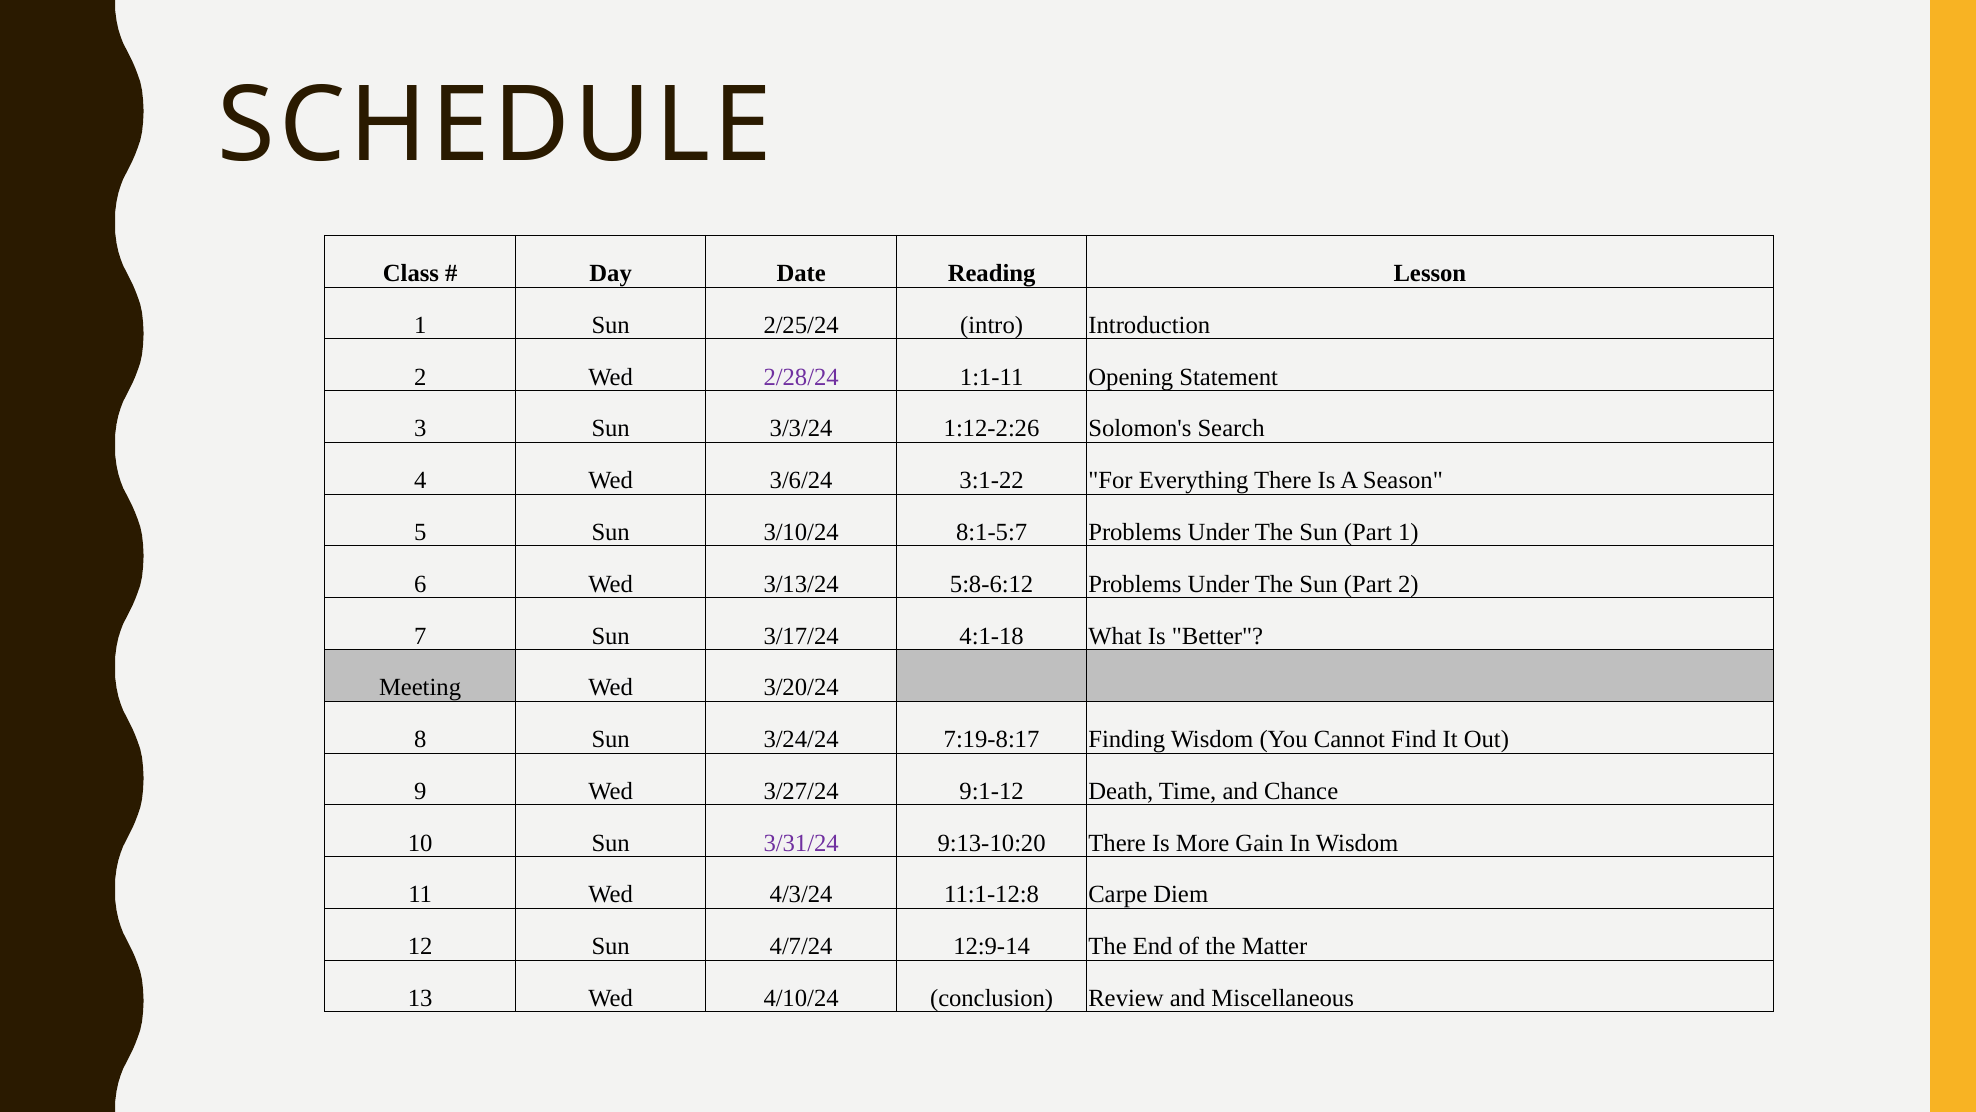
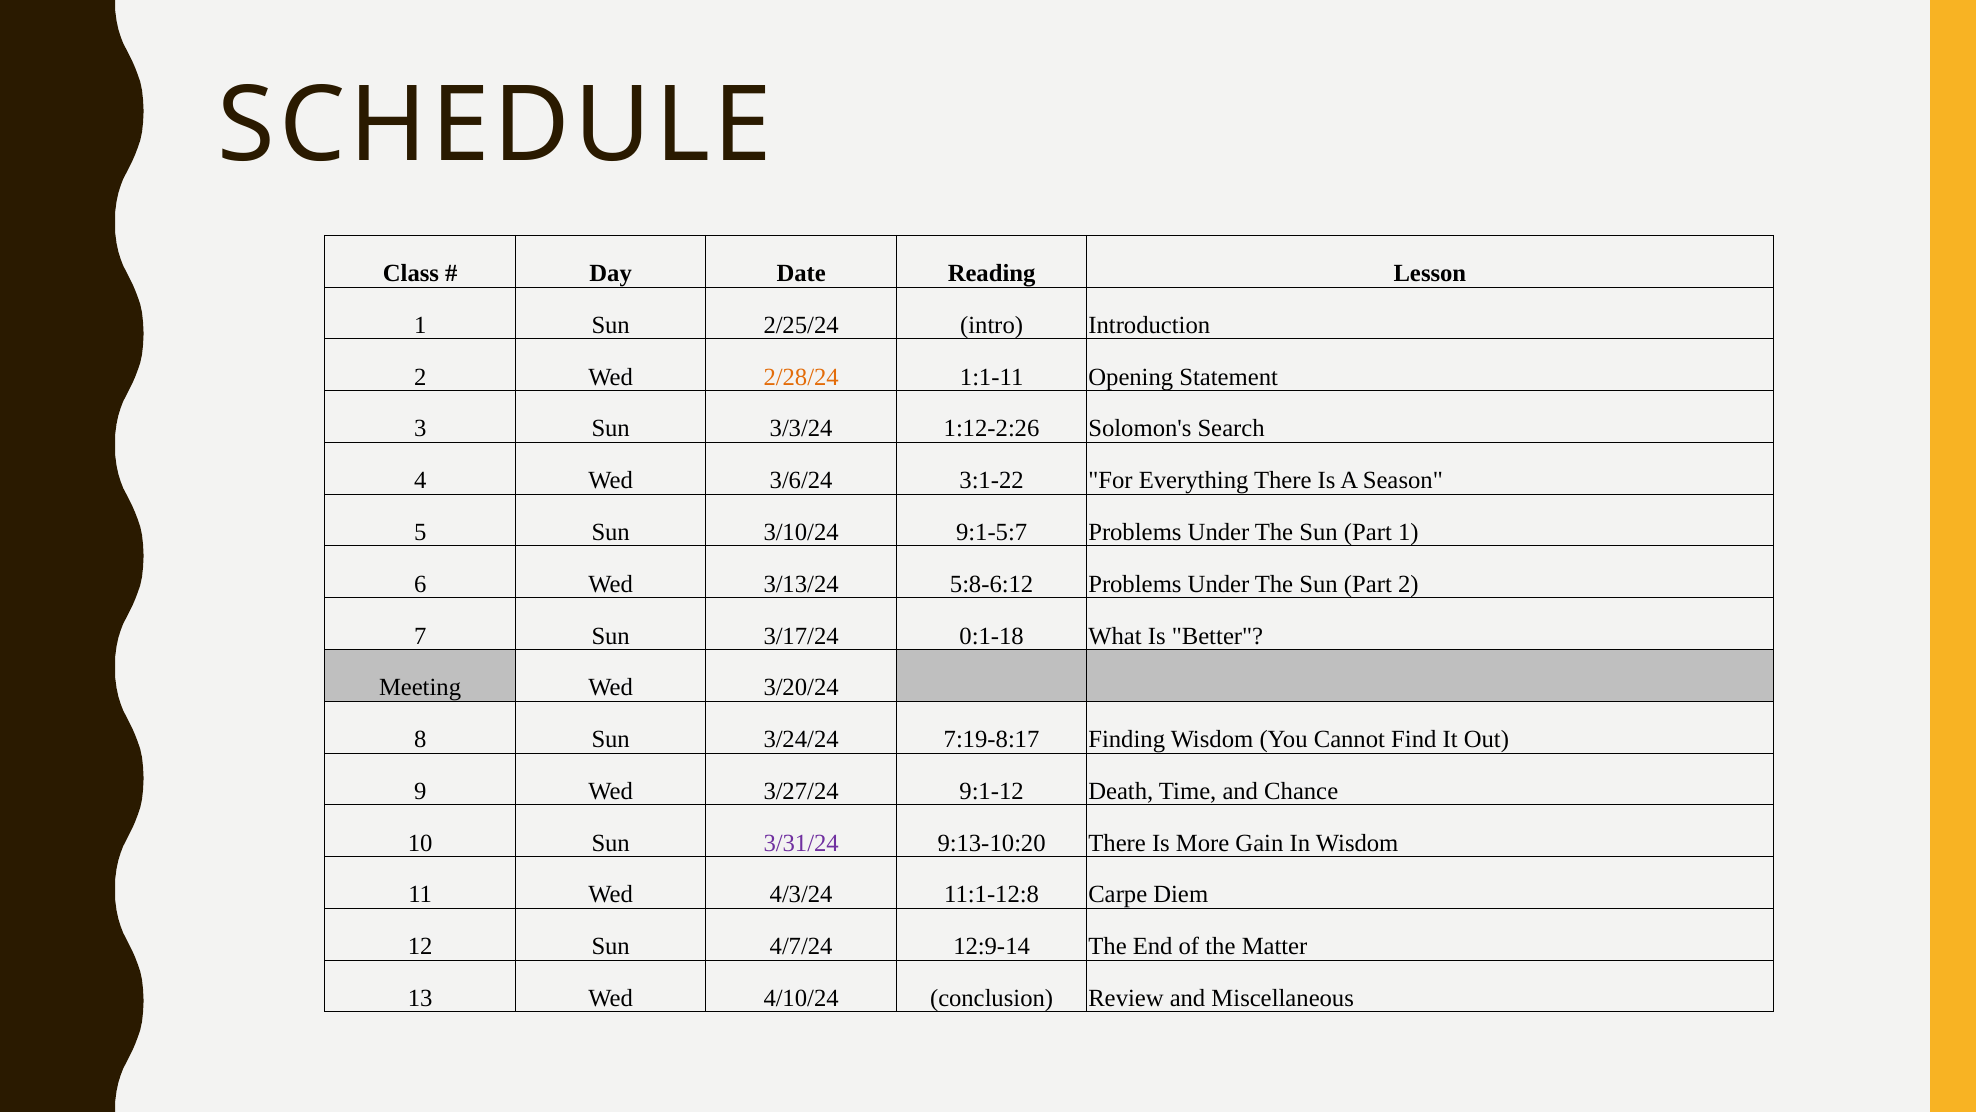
2/28/24 colour: purple -> orange (801, 377)
8:1-5:7: 8:1-5:7 -> 9:1-5:7 (992, 532)
4:1-18: 4:1-18 -> 0:1-18 (992, 636)
